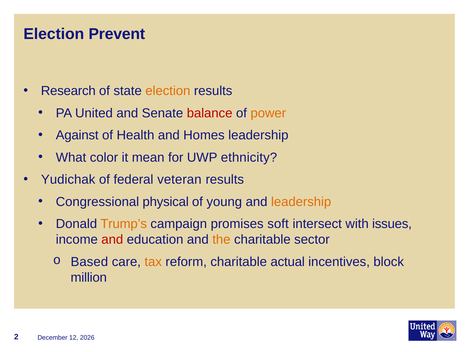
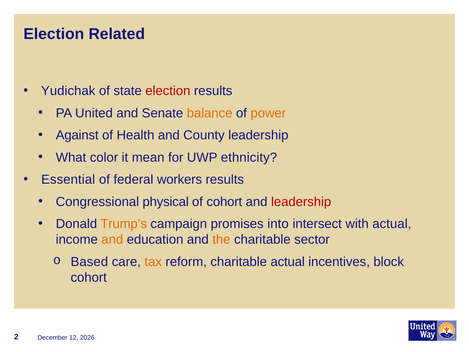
Prevent: Prevent -> Related (117, 34)
Research: Research -> Yudichak (68, 91)
election colour: orange -> red (168, 91)
balance colour: red -> orange (210, 113)
Homes: Homes -> County (204, 135)
Yudichak: Yudichak -> Essential (68, 179)
veteran: veteran -> workers (180, 179)
of young: young -> cohort (224, 202)
leadership colour: orange -> red (301, 202)
soft: soft -> into (278, 224)
with issues: issues -> actual (392, 224)
and colour: red -> orange (112, 239)
million: million -> cohort (89, 277)
